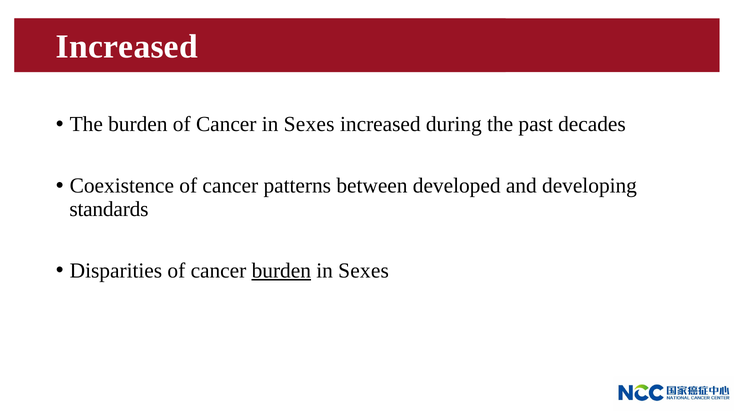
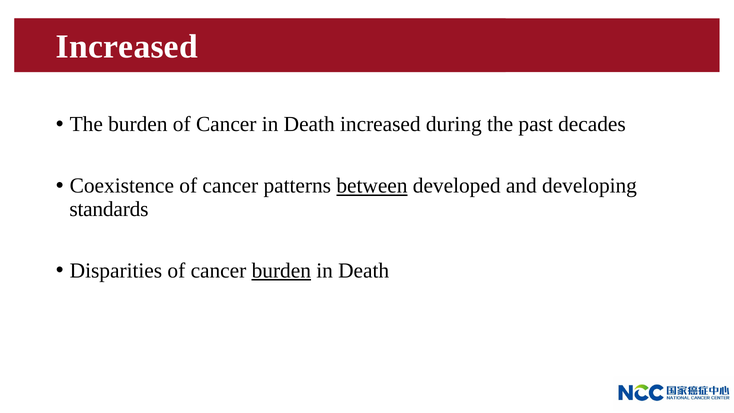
Cancer in Sexes: Sexes -> Death (309, 124)
between underline: none -> present (372, 186)
Sexes: Sexes -> Death (364, 271)
